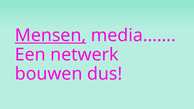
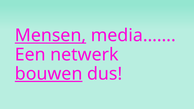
bouwen underline: none -> present (49, 74)
